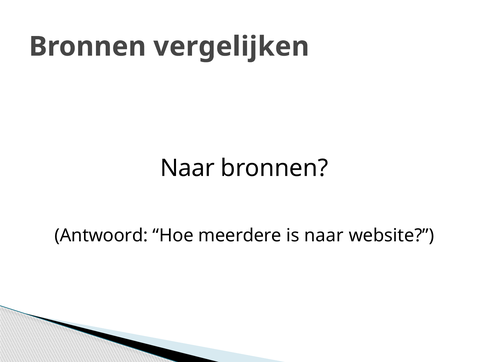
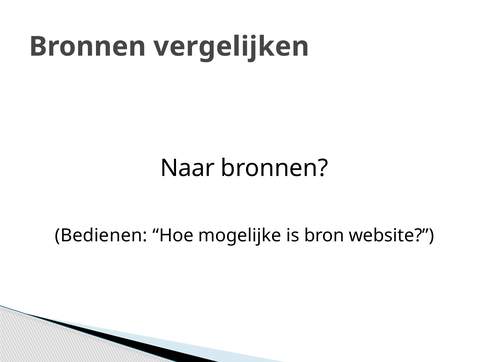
Antwoord: Antwoord -> Bedienen (101, 236)
meerdere: meerdere -> mogelijke (240, 236)
is naar: naar -> bron (324, 236)
